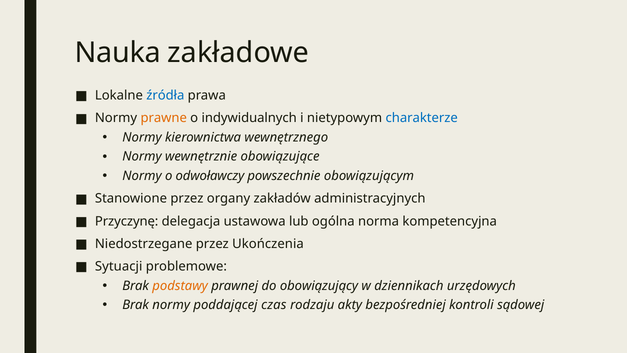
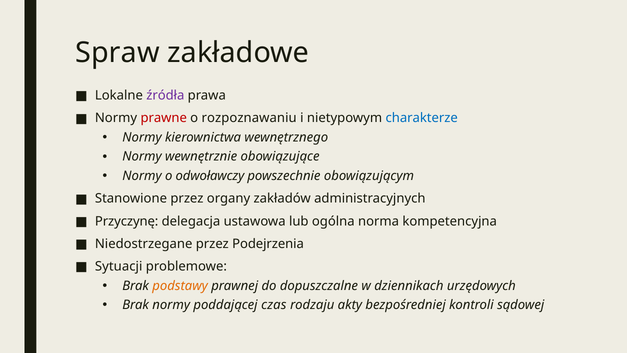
Nauka: Nauka -> Spraw (118, 53)
źródła colour: blue -> purple (165, 95)
prawne colour: orange -> red (164, 118)
indywidualnych: indywidualnych -> rozpoznawaniu (249, 118)
Ukończenia: Ukończenia -> Podejrzenia (268, 244)
obowiązujący: obowiązujący -> dopuszczalne (319, 285)
